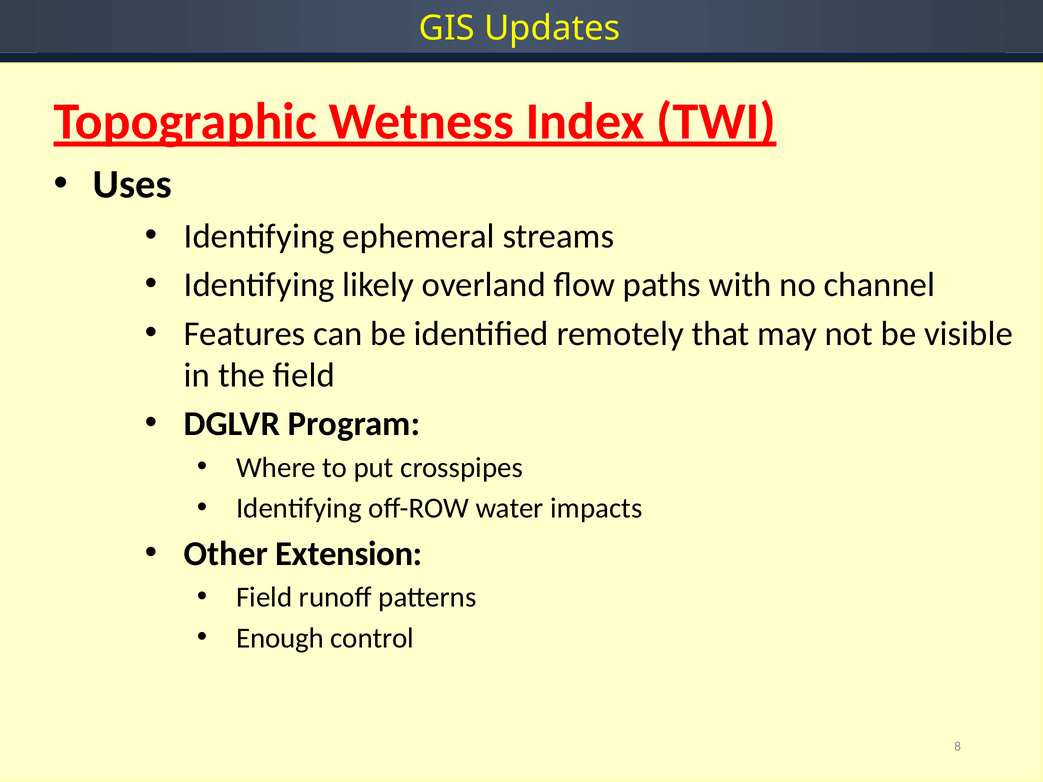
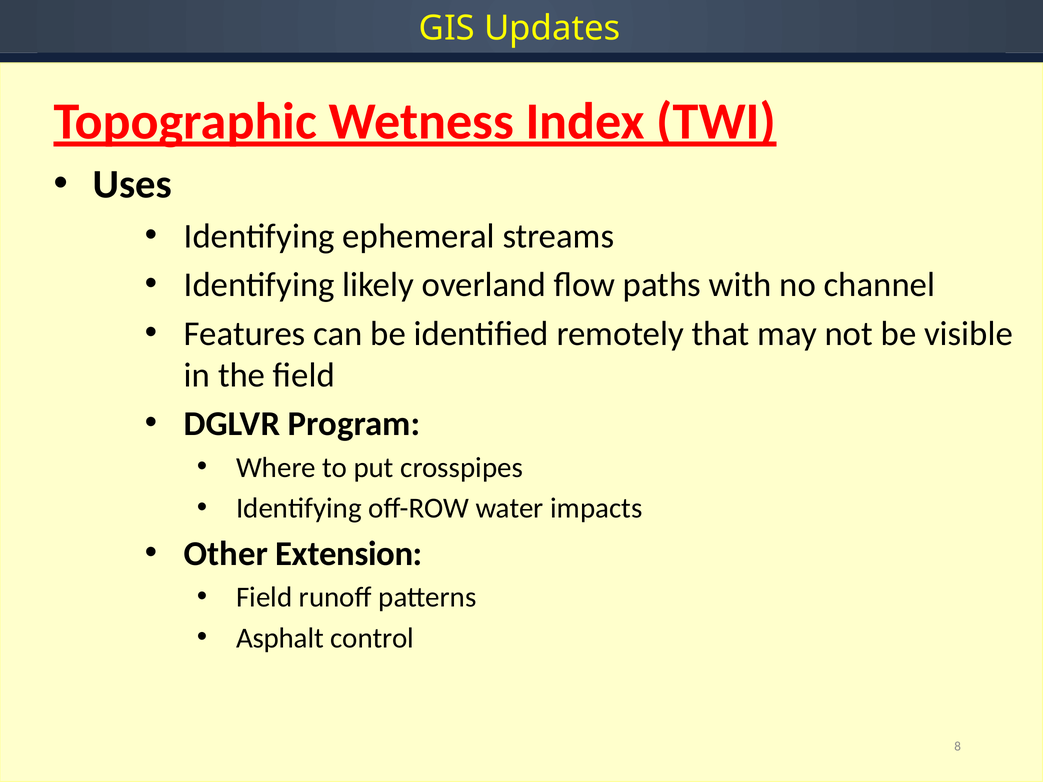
Enough: Enough -> Asphalt (280, 638)
